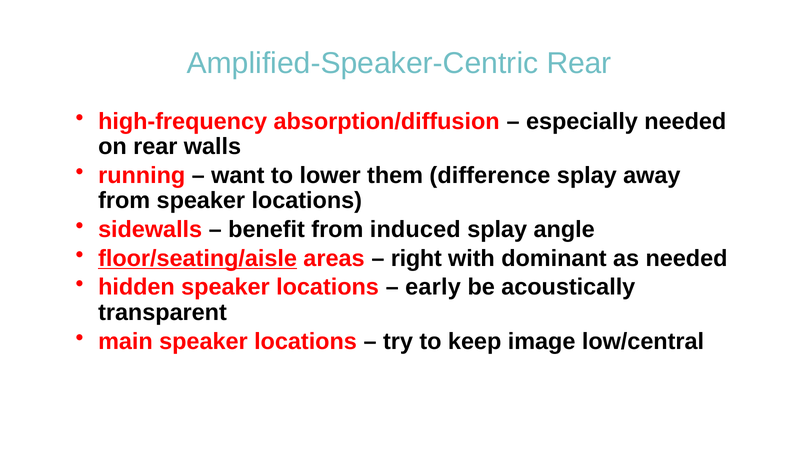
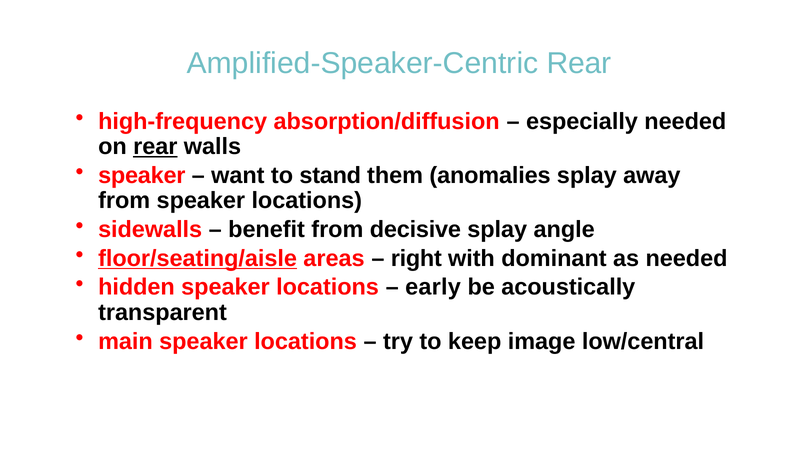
rear underline: none -> present (155, 147)
running: running -> speaker (142, 176)
lower: lower -> stand (330, 176)
difference: difference -> anomalies (490, 176)
induced: induced -> decisive (415, 230)
